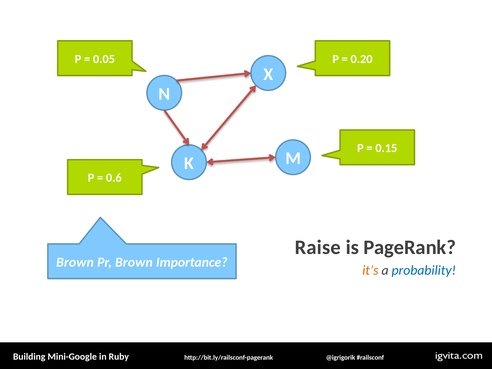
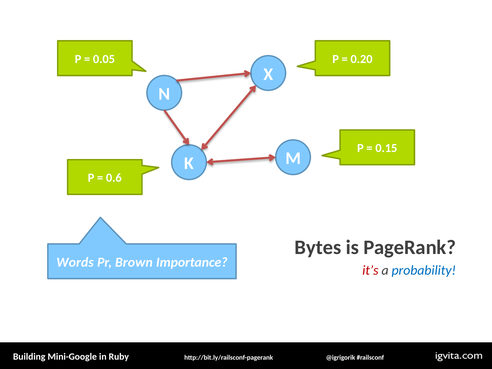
Raise: Raise -> Bytes (318, 248)
Brown: Brown -> Words (75, 262)
it’s colour: orange -> red (370, 270)
